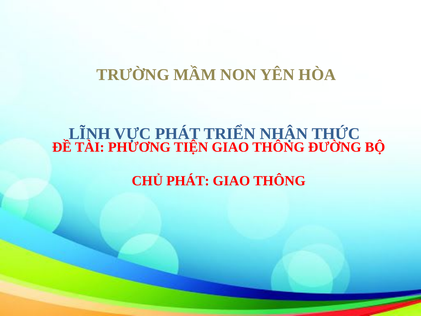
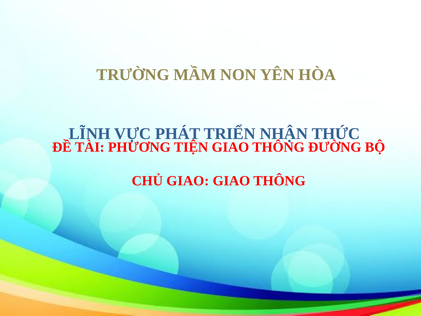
CHỦ PHÁT: PHÁT -> GIAO (188, 181)
